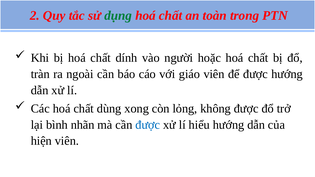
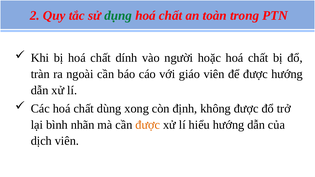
lỏng: lỏng -> định (185, 109)
được colour: blue -> orange (148, 125)
hiện: hiện -> dịch (41, 141)
